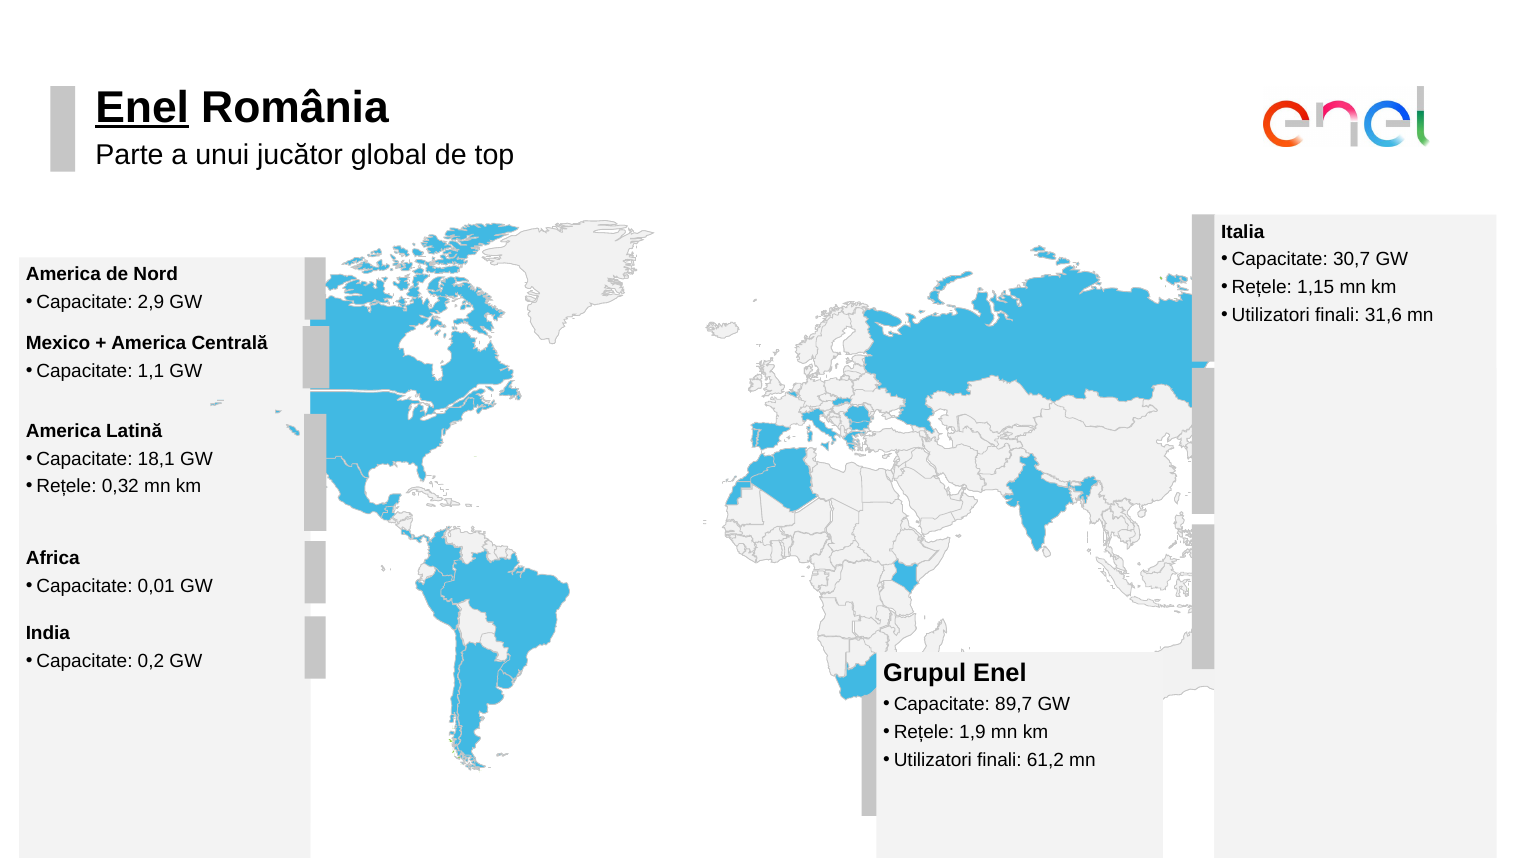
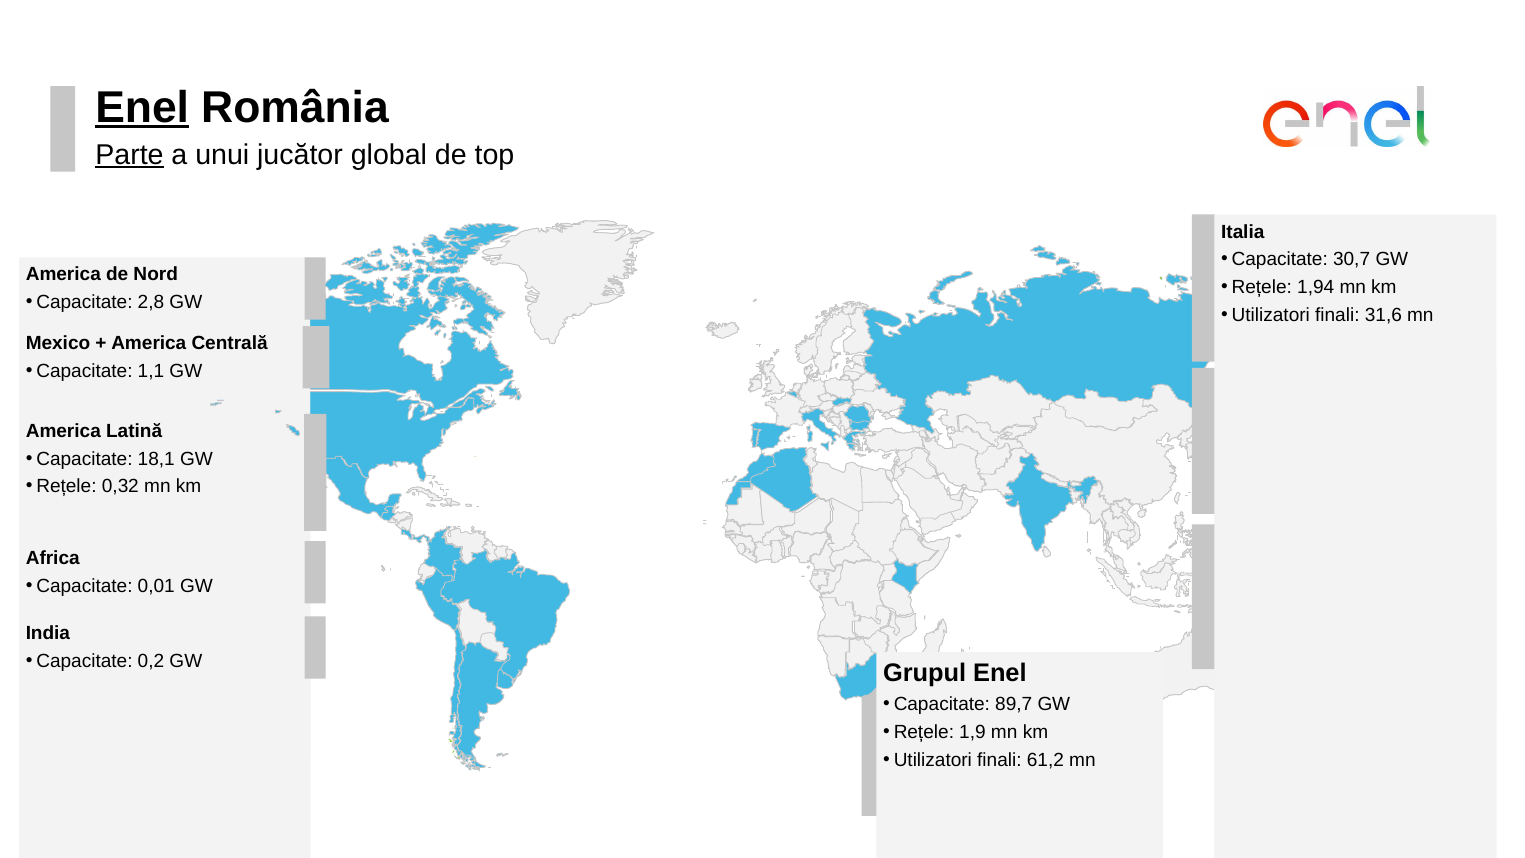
Parte underline: none -> present (129, 155)
1,15: 1,15 -> 1,94 (1316, 287)
2,9: 2,9 -> 2,8 (151, 302)
